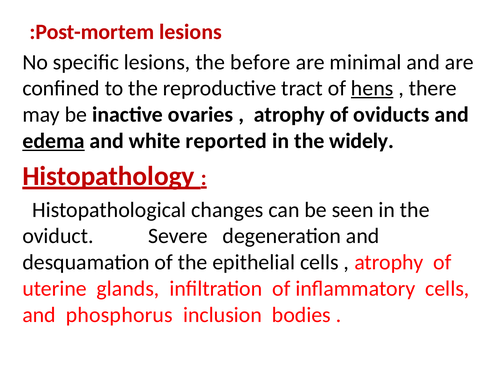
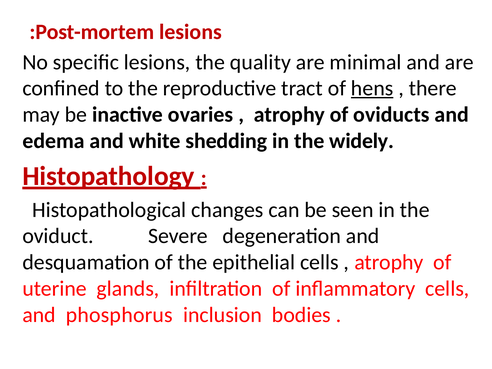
before: before -> quality (260, 62)
edema underline: present -> none (53, 141)
reported: reported -> shedding (226, 141)
